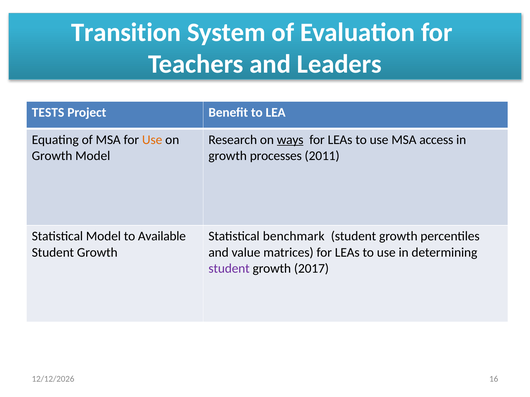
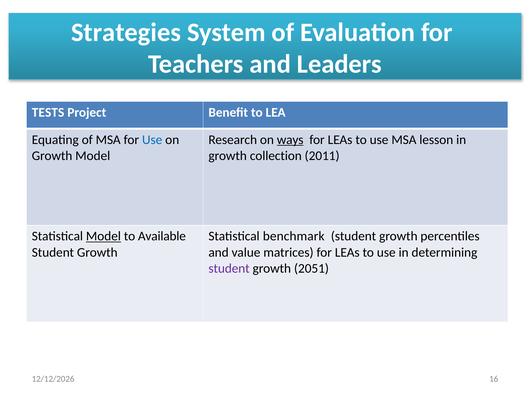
Transition: Transition -> Strategies (126, 32)
Use colour: orange -> blue (152, 140)
access: access -> lesson (436, 140)
processes: processes -> collection (276, 156)
Model underline: none -> present (103, 237)
2017: 2017 -> 2051 (311, 269)
